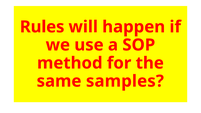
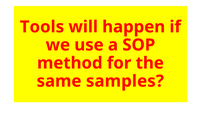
Rules: Rules -> Tools (42, 27)
